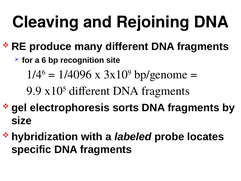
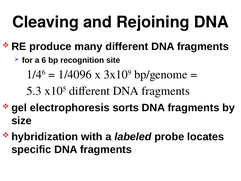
9.9: 9.9 -> 5.3 (34, 91)
